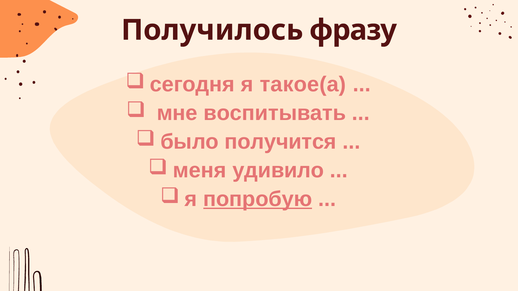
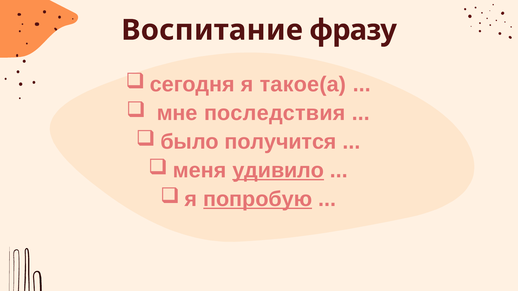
Получилось: Получилось -> Воспитание (212, 30)
воспитывать: воспитывать -> последствия (275, 113)
удивило underline: none -> present (278, 171)
